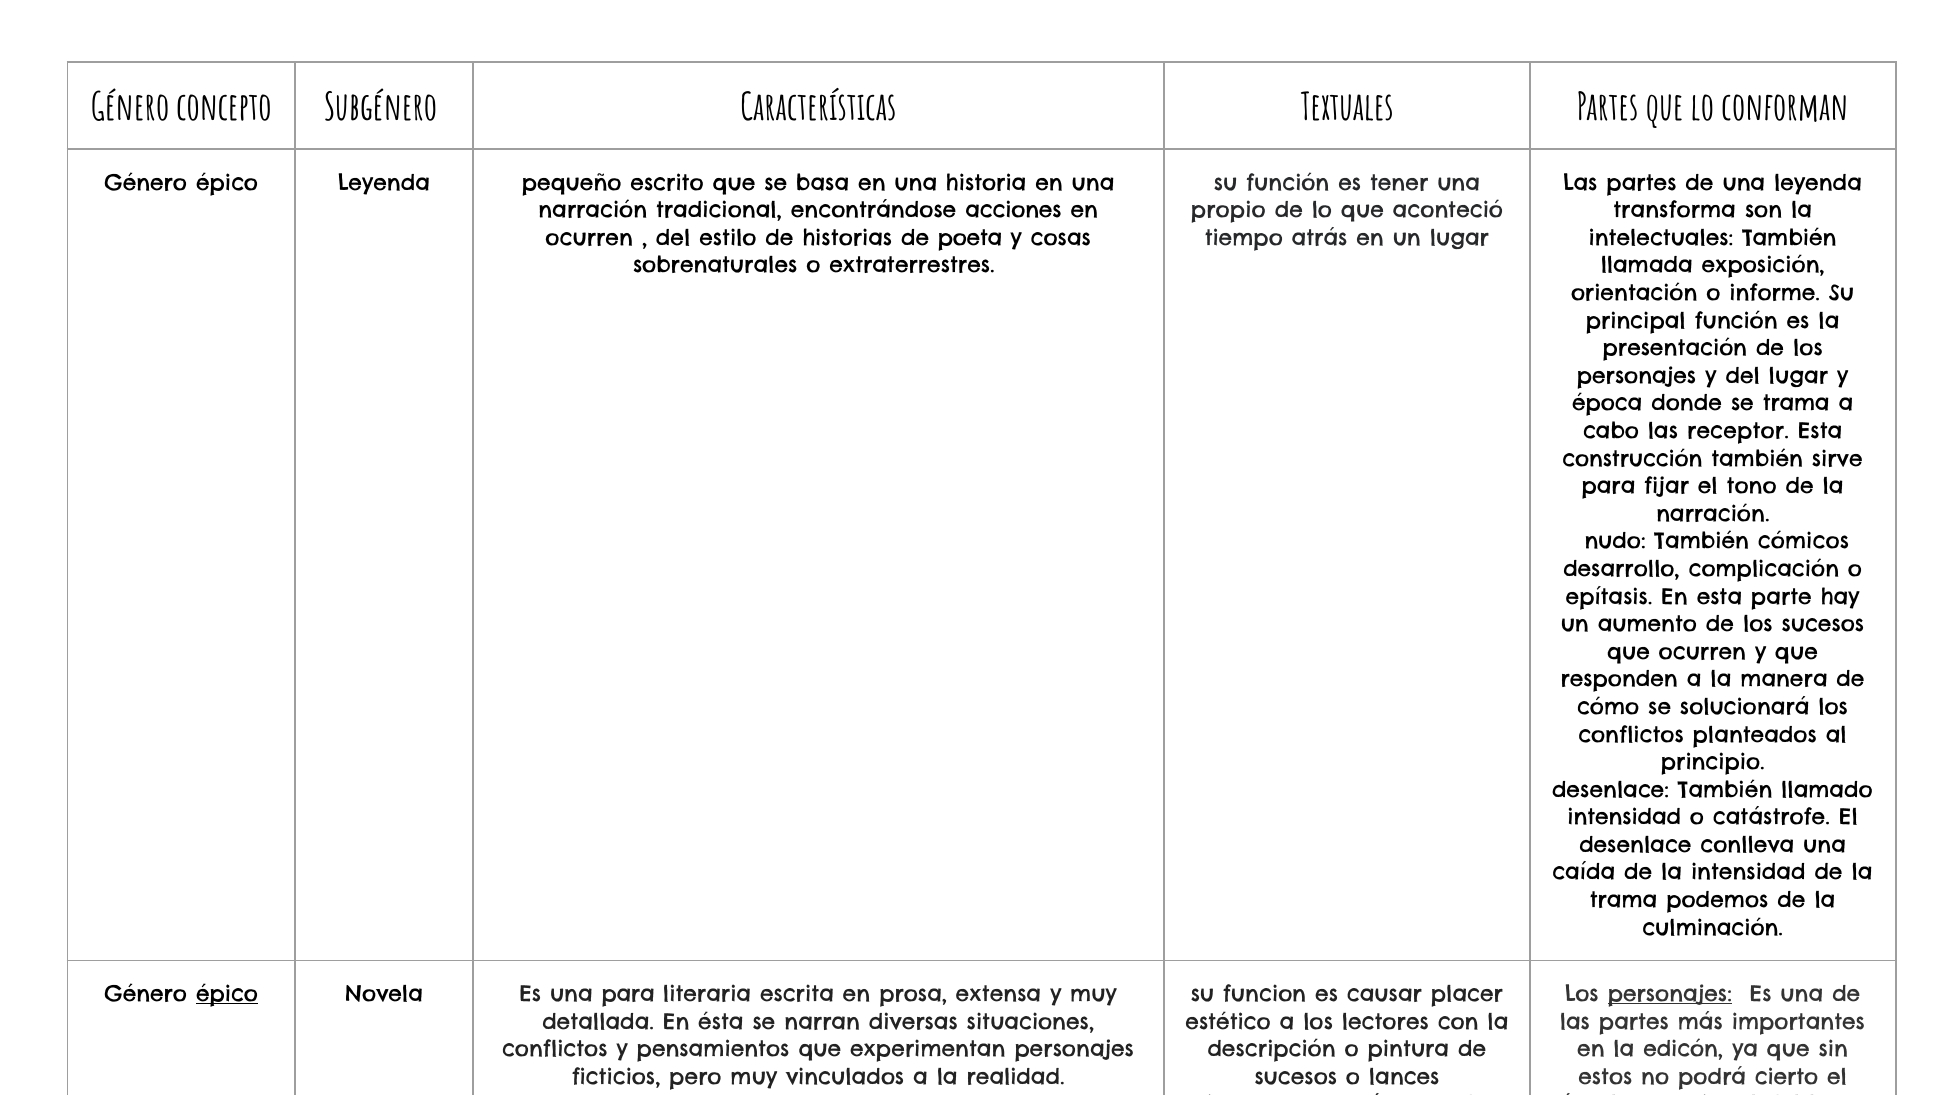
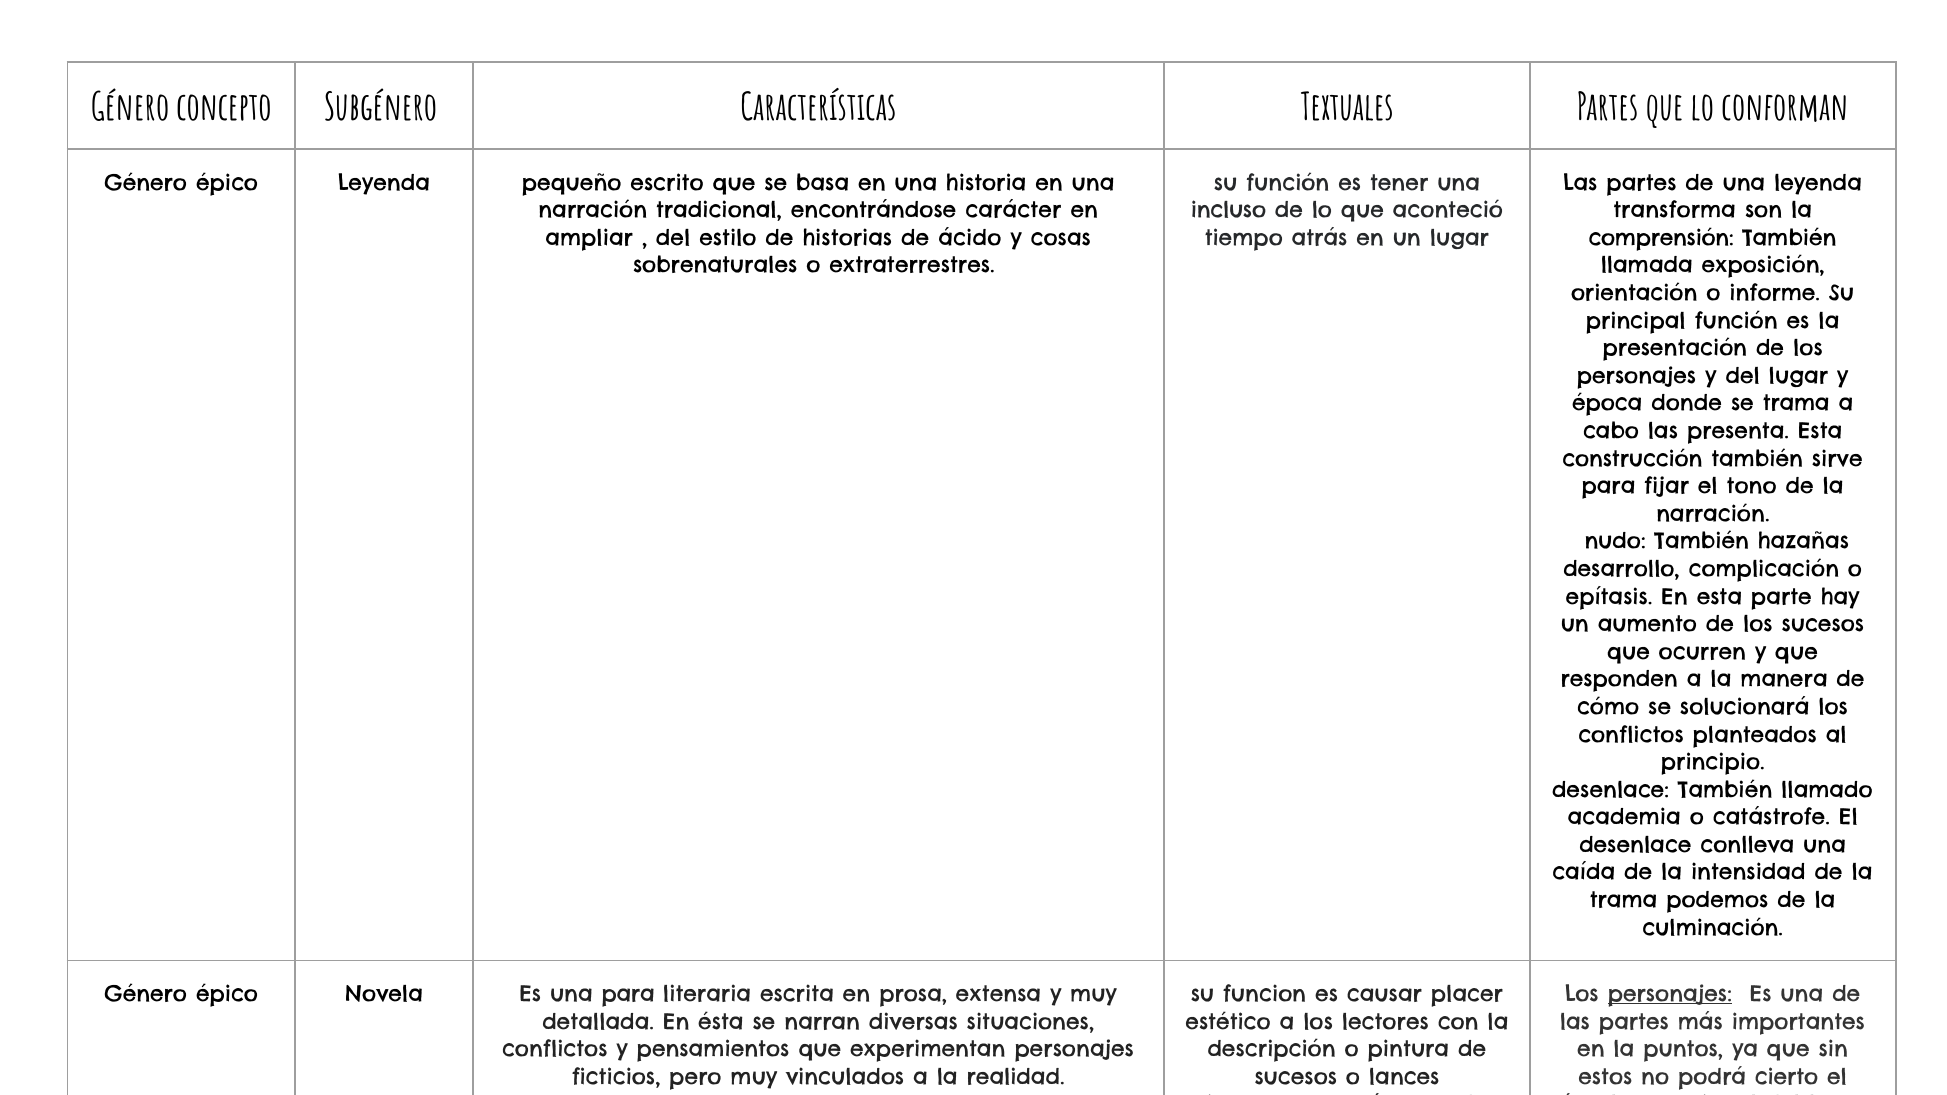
acciones: acciones -> carácter (1013, 211)
propio: propio -> incluso (1228, 211)
ocurren: ocurren -> ampliar (589, 238)
poeta: poeta -> ácido (970, 238)
intelectuales: intelectuales -> comprensión (1661, 238)
receptor: receptor -> presenta (1738, 431)
cómicos: cómicos -> hazañas (1803, 542)
intensidad: intensidad -> academia (1624, 818)
épico underline: present -> none (227, 995)
edicón: edicón -> puntos (1683, 1050)
